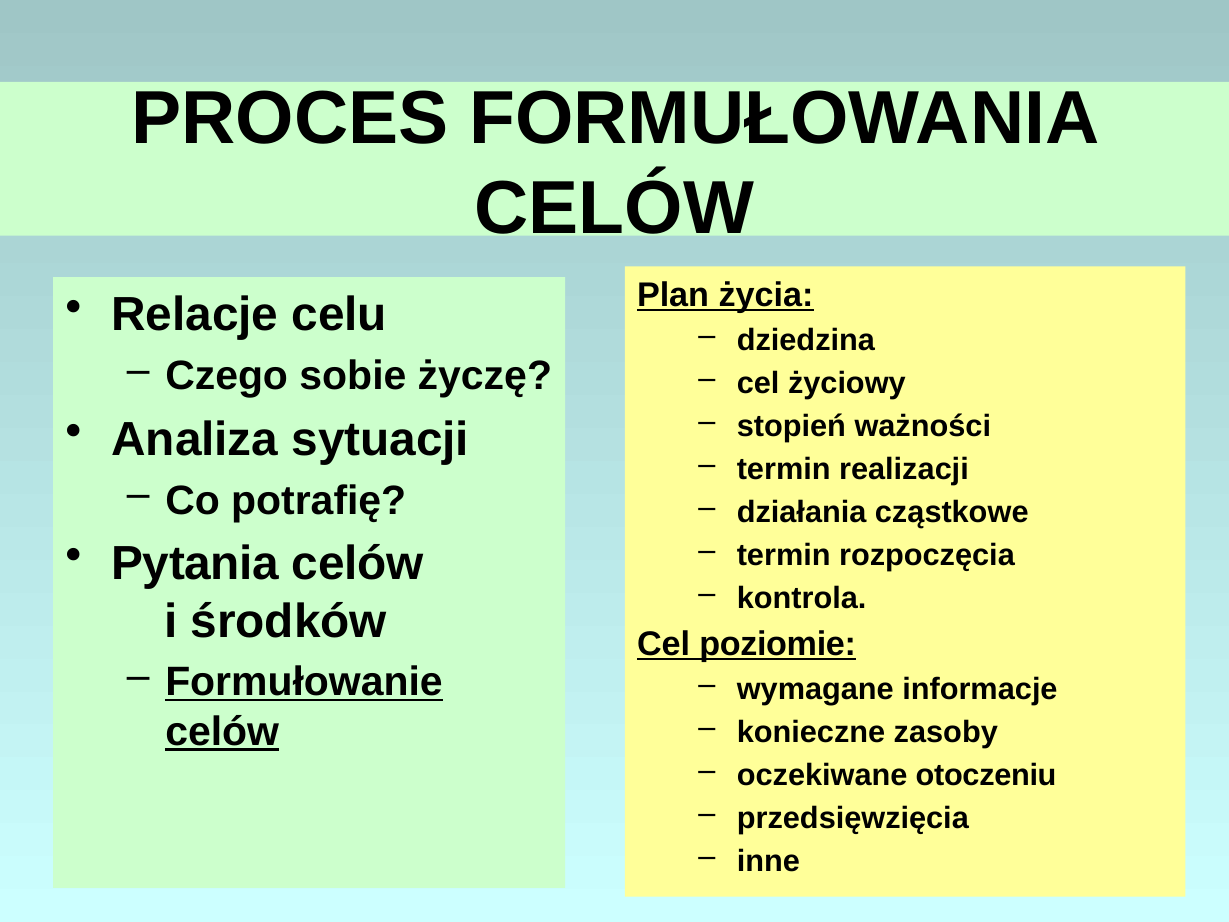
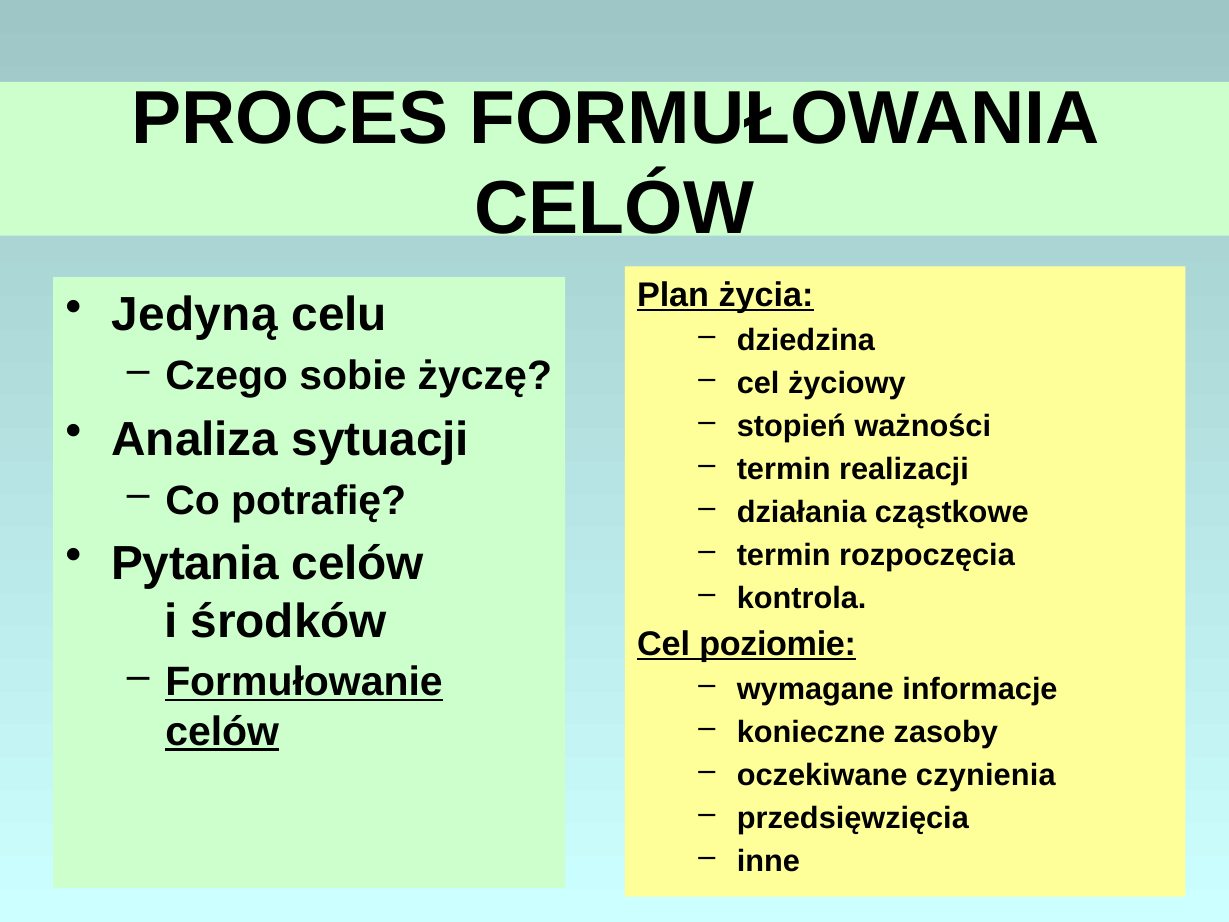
Relacje: Relacje -> Jedyną (195, 315)
otoczeniu: otoczeniu -> czynienia (986, 775)
